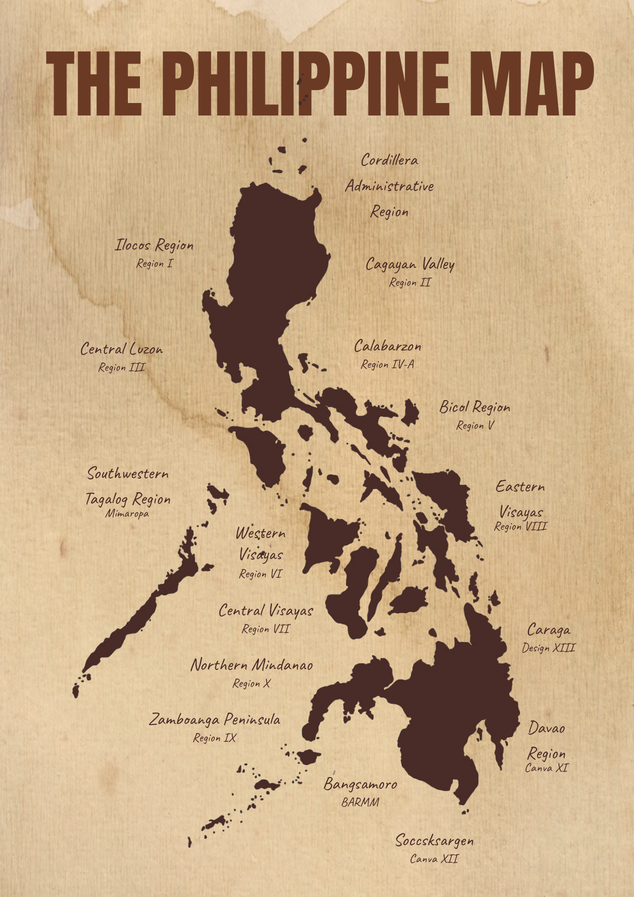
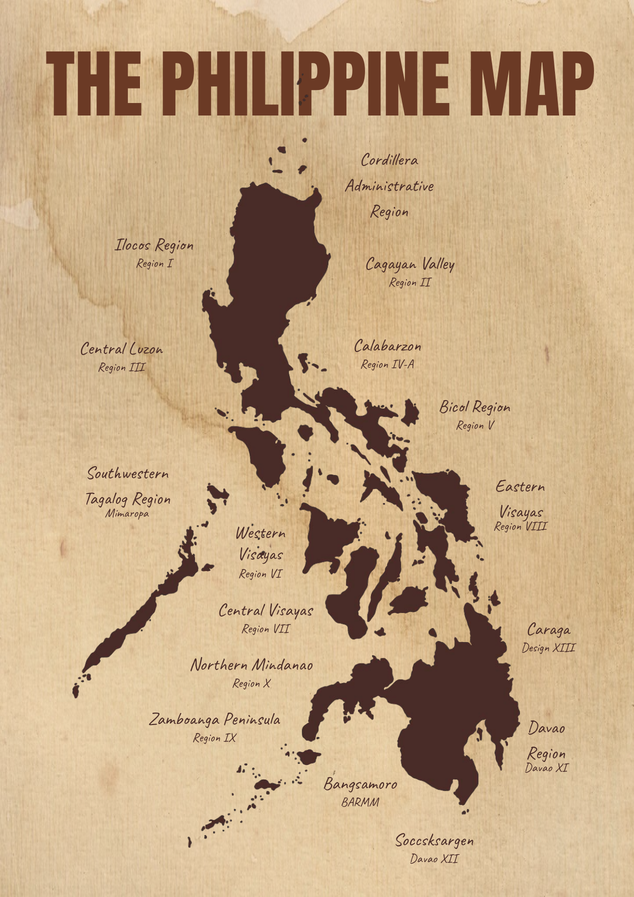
Canva: Canva -> Davao (538, 768)
Canva: Canva -> Davao (423, 859)
